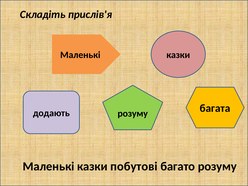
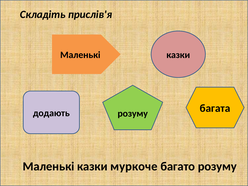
побутові: побутові -> муркоче (134, 166)
